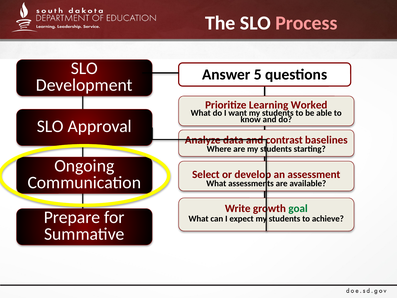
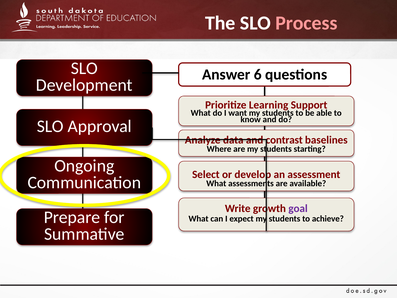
5: 5 -> 6 (258, 74)
Worked: Worked -> Support (309, 105)
goal colour: green -> purple (298, 208)
